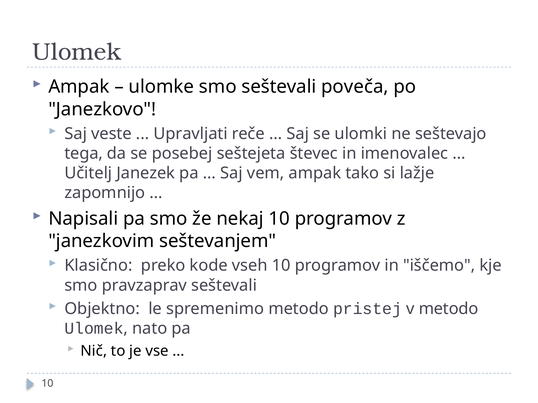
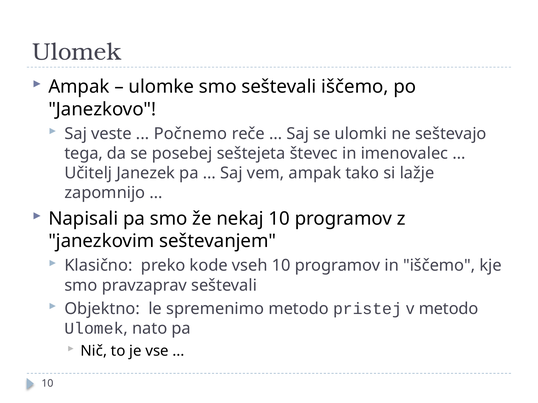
seštevali poveča: poveča -> iščemo (355, 87)
Upravljati: Upravljati -> Počnemo (191, 134)
